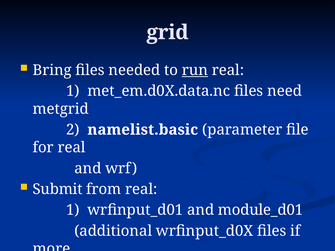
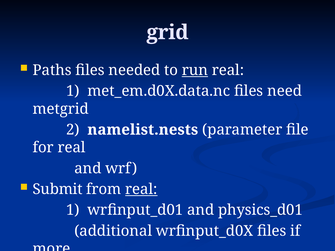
Bring: Bring -> Paths (52, 70)
namelist.basic: namelist.basic -> namelist.nests (143, 130)
real underline: none -> present (141, 189)
module_d01: module_d01 -> physics_d01 (260, 210)
